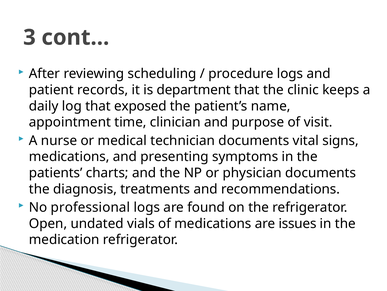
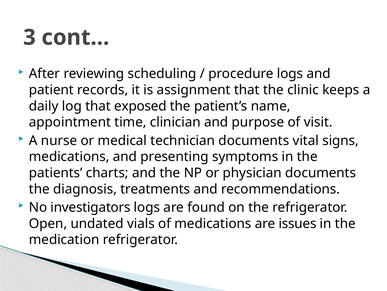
department: department -> assignment (194, 90)
professional: professional -> investigators (91, 207)
